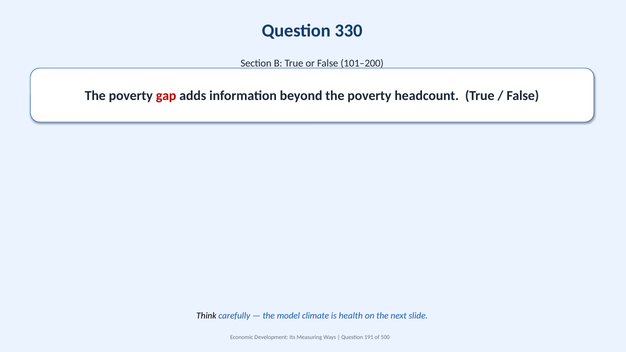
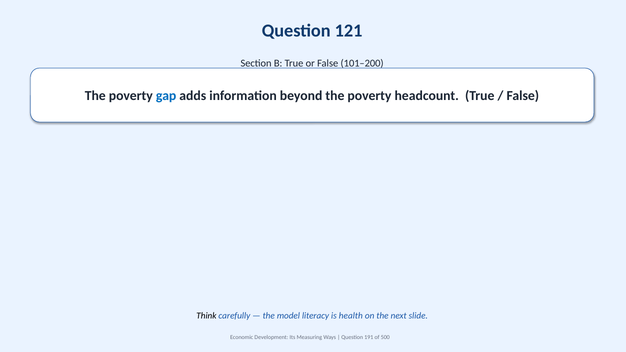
330: 330 -> 121 (349, 31)
gap colour: red -> blue (166, 96)
climate: climate -> literacy (316, 316)
